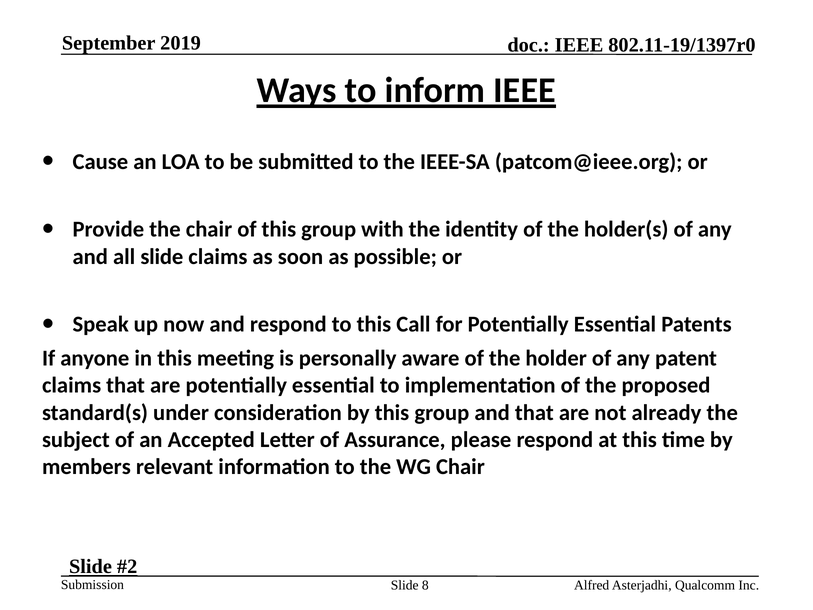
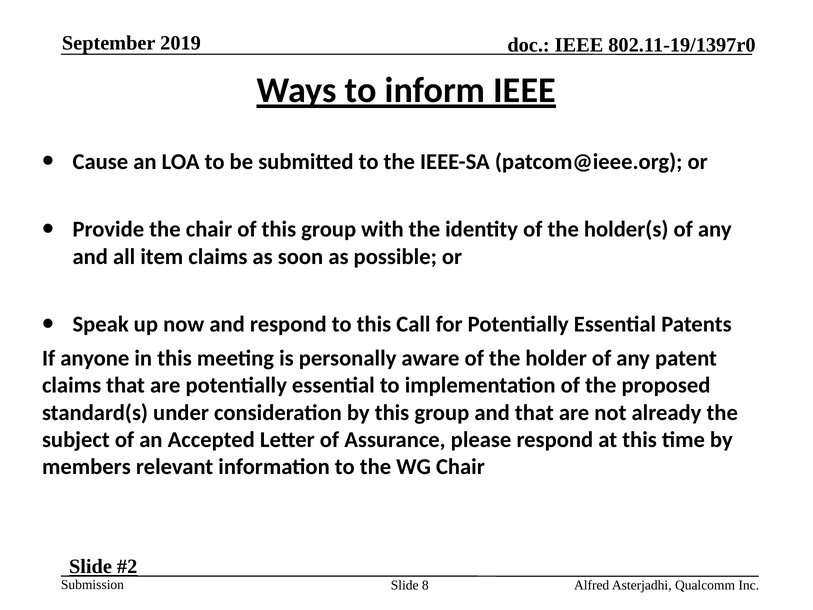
all slide: slide -> item (162, 257)
